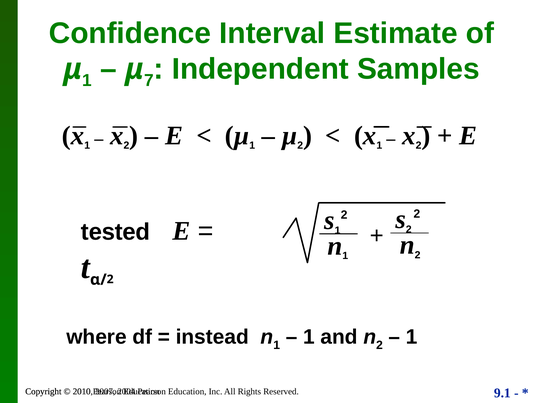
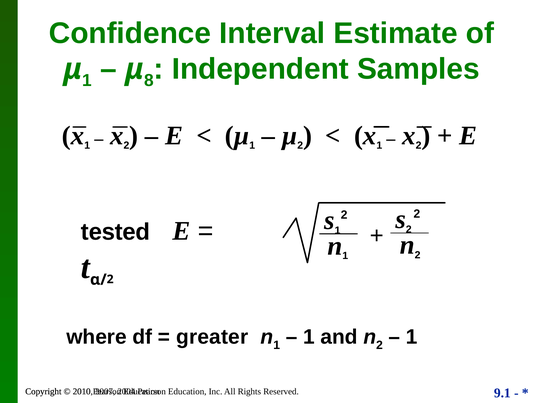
7: 7 -> 8 (149, 81)
instead: instead -> greater (212, 337)
